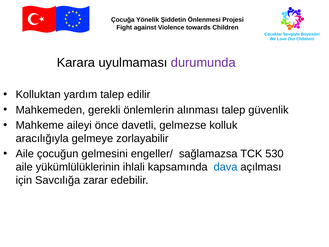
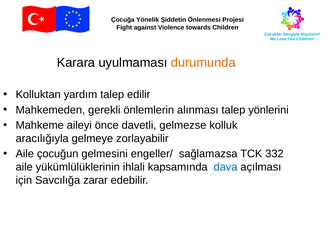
durumunda colour: purple -> orange (203, 63)
güvenlik: güvenlik -> yönlerini (268, 110)
530: 530 -> 332 (274, 154)
